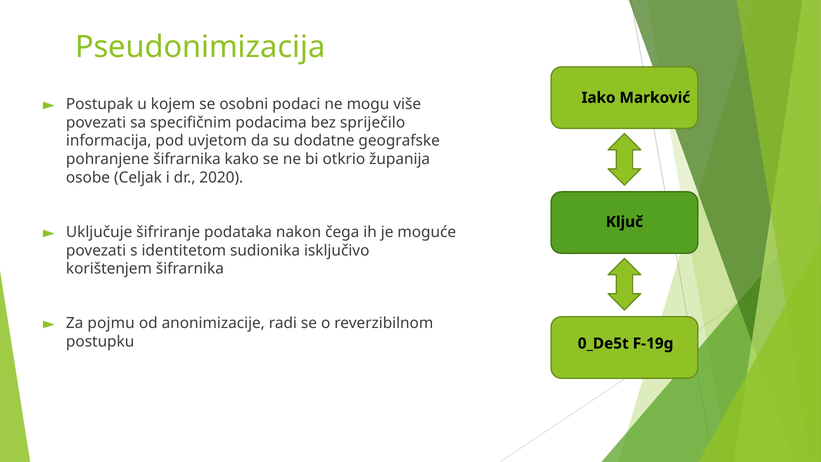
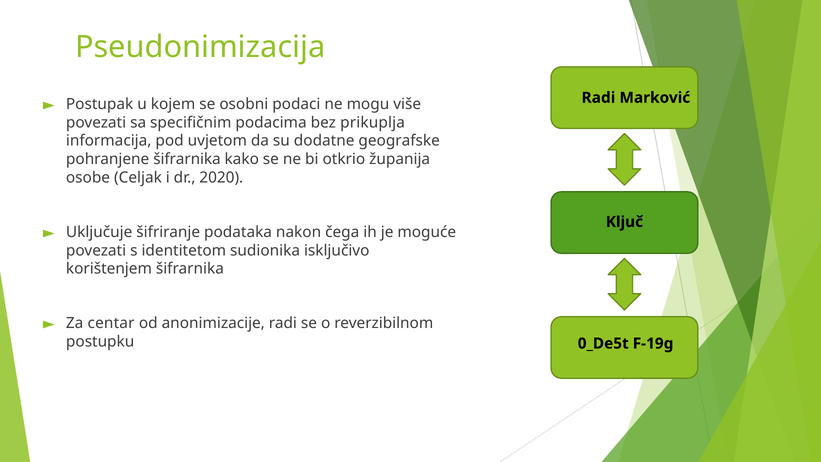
Iako: Iako -> Radi (598, 98)
spriječilo: spriječilo -> prikuplja (373, 122)
pojmu: pojmu -> centar (111, 323)
